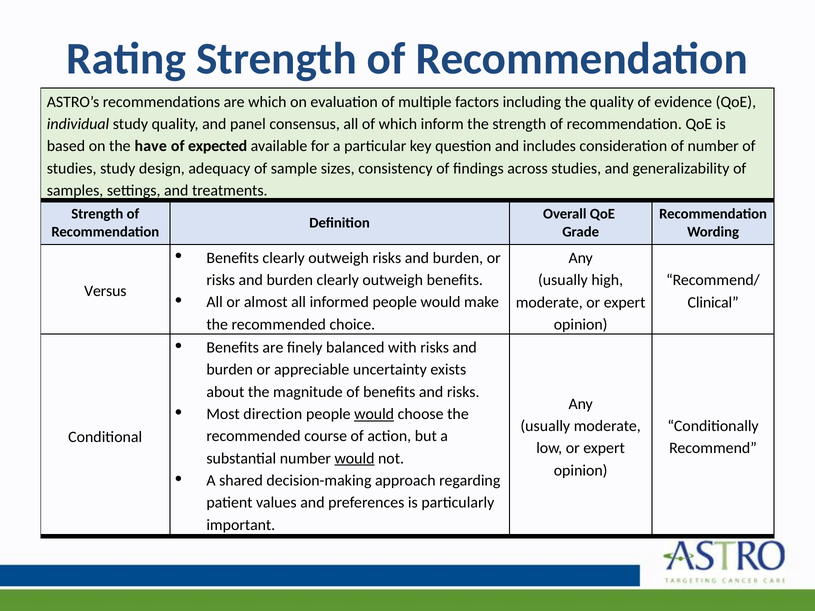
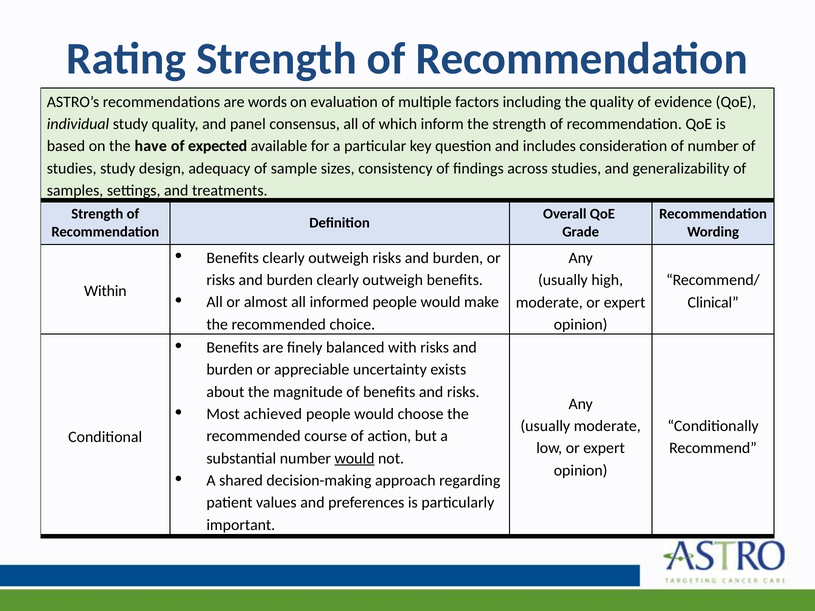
are which: which -> words (267, 102)
Versus: Versus -> Within (105, 291)
direction: direction -> achieved (273, 414)
would underline: present -> none (374, 414)
